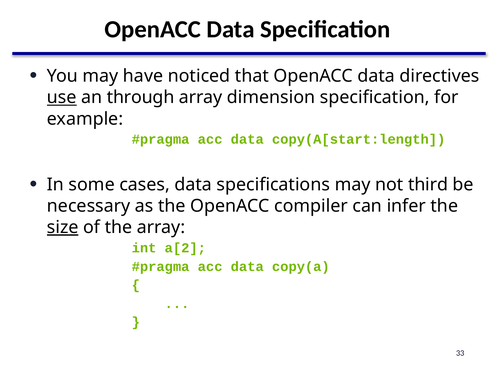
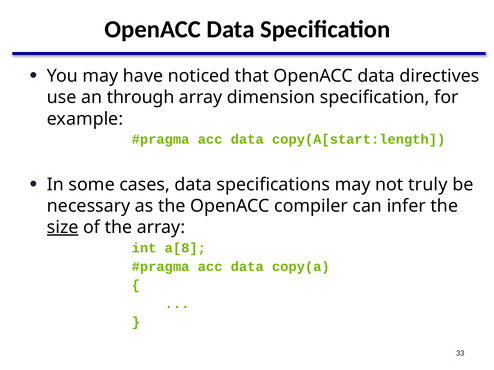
use underline: present -> none (62, 98)
third: third -> truly (428, 185)
a[2: a[2 -> a[8 (185, 248)
